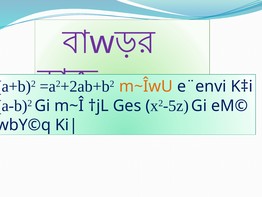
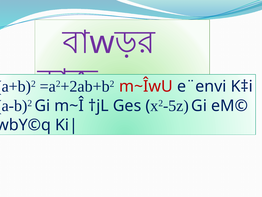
m~ÎwU colour: orange -> red (146, 86)
